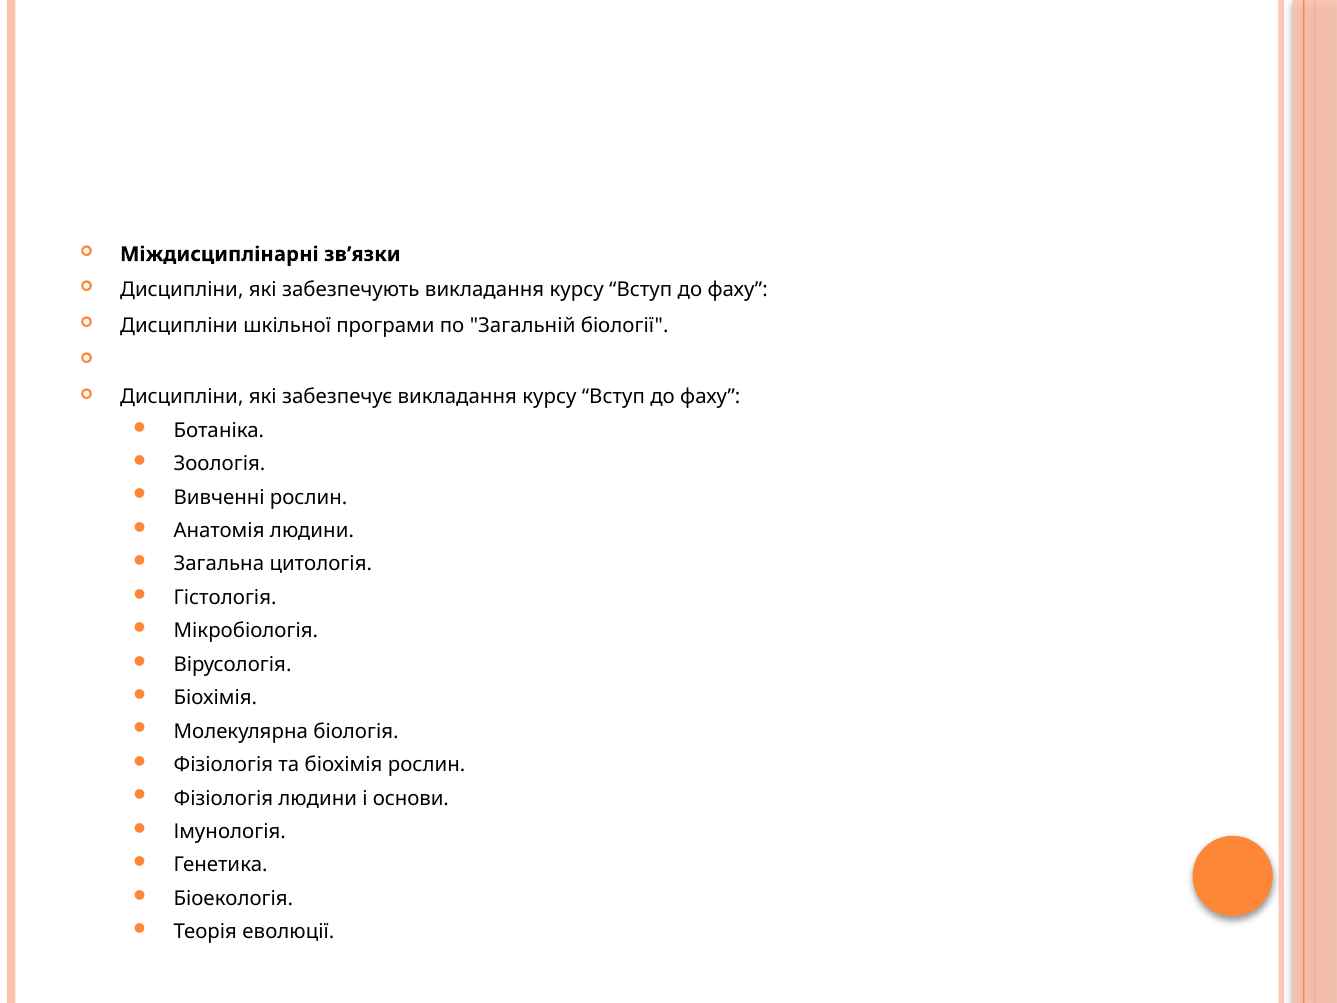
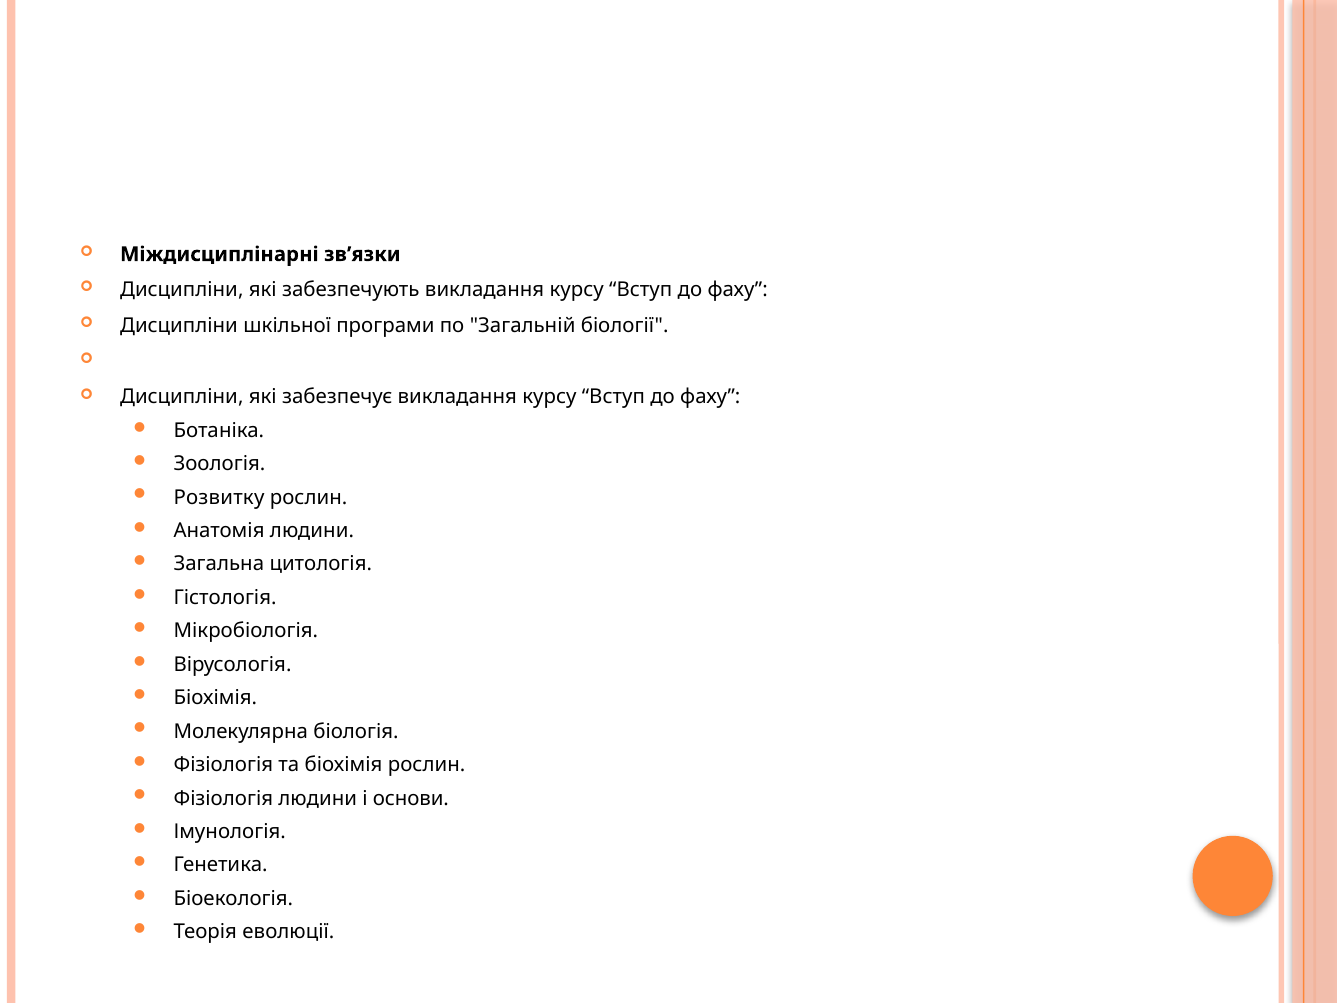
Вивченні: Вивченні -> Розвитку (219, 497)
